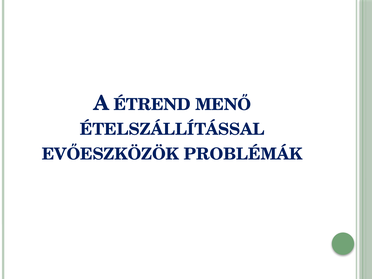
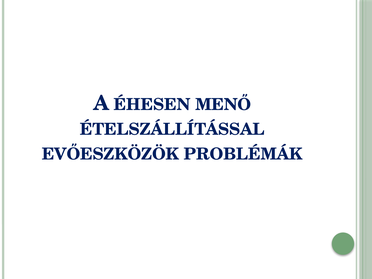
ÉTREND: ÉTREND -> ÉHESEN (152, 105)
